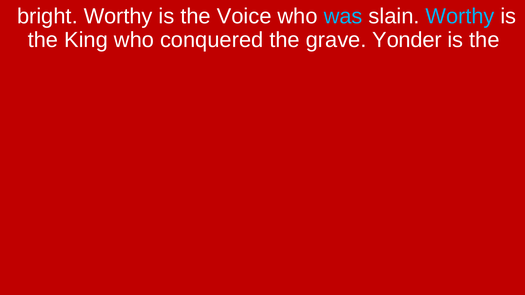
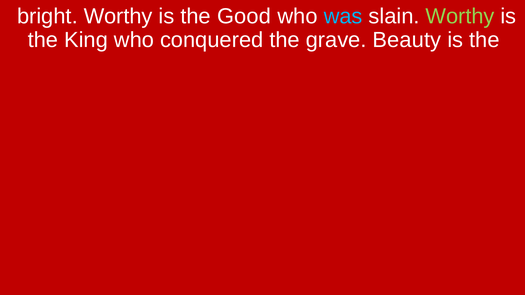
Voice: Voice -> Good (244, 16)
Worthy colour: light blue -> light green (460, 16)
Yonder: Yonder -> Beauty (407, 40)
